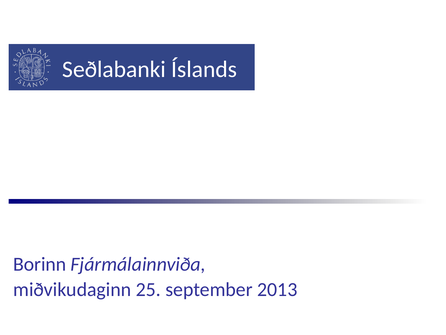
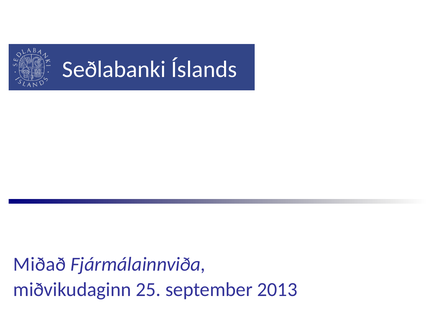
Borinn: Borinn -> Miðað (40, 264)
